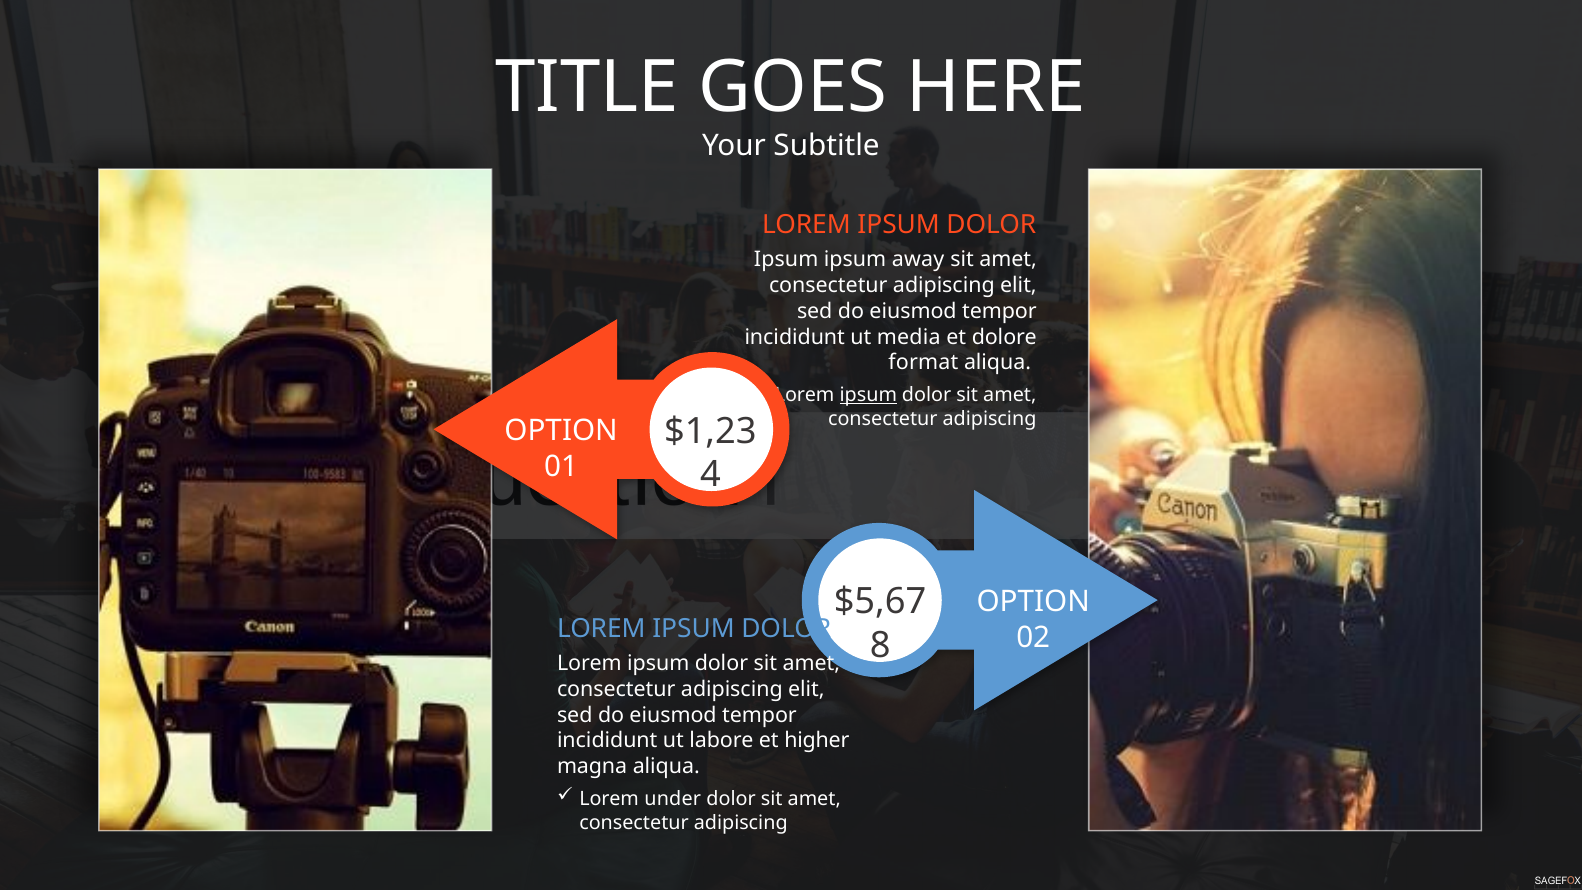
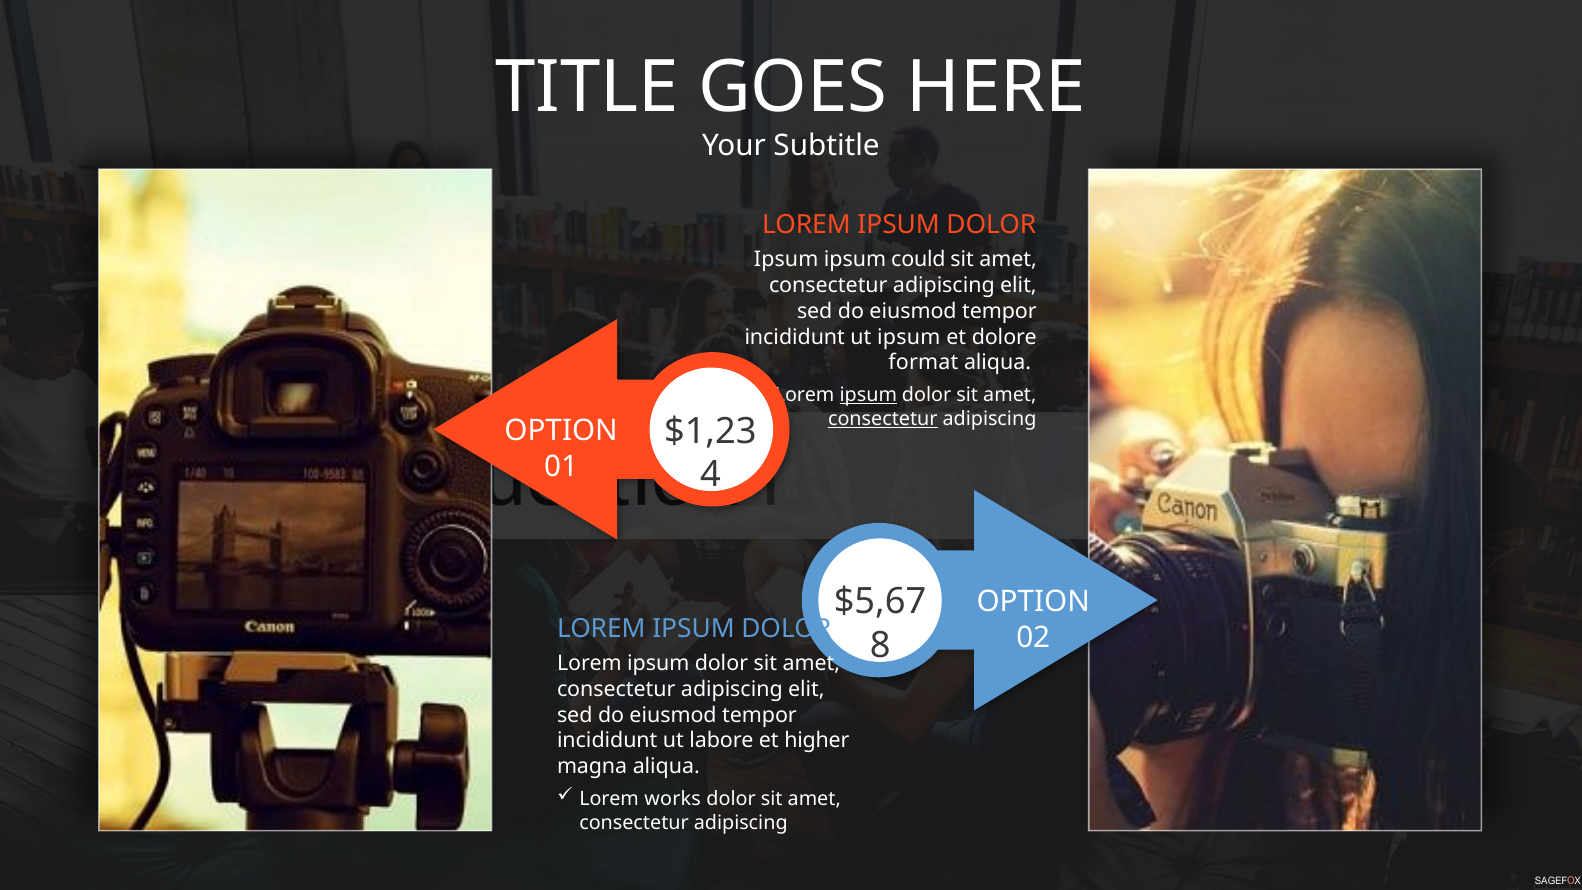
away: away -> could (918, 260)
ut media: media -> ipsum (909, 337)
consectetur underline: none -> present (883, 419)
under: under -> works (673, 799)
